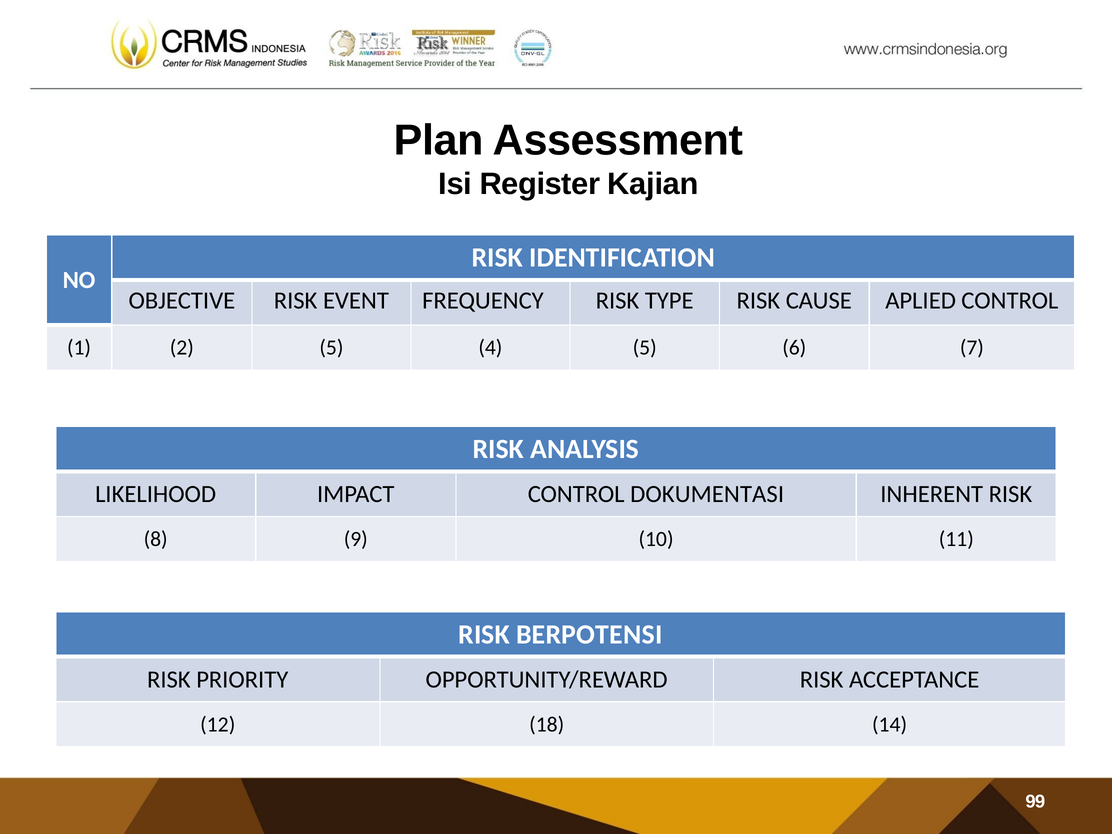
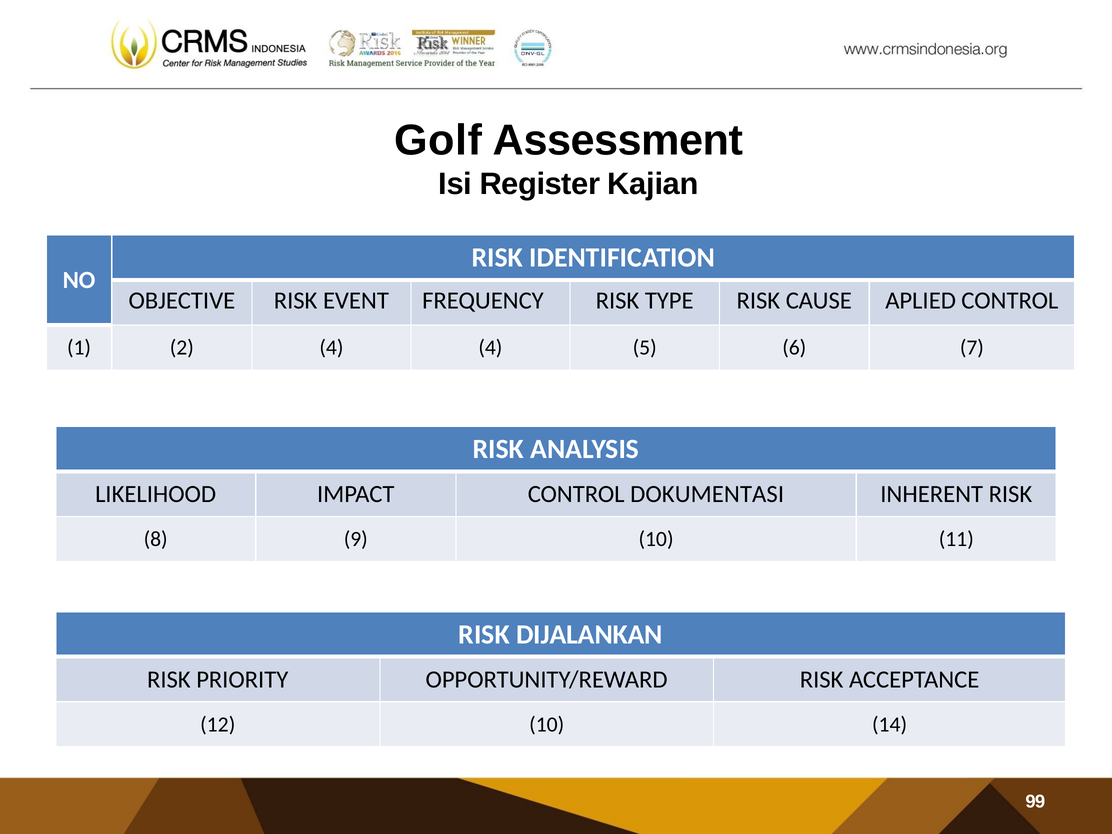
Plan: Plan -> Golf (438, 141)
2 5: 5 -> 4 (331, 348)
BERPOTENSI: BERPOTENSI -> DIJALANKAN (589, 634)
12 18: 18 -> 10 (547, 725)
